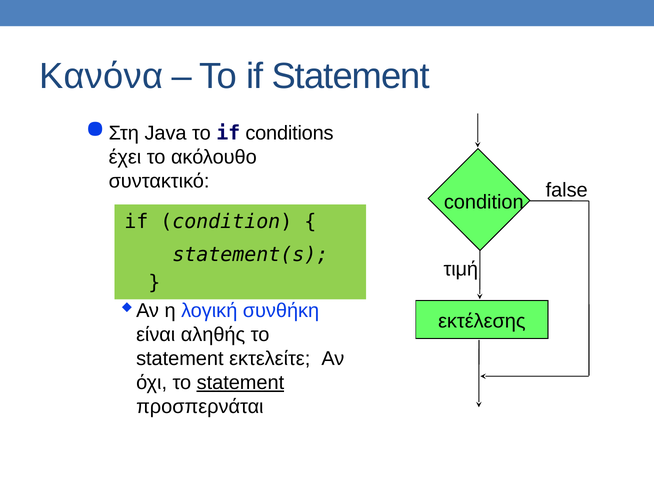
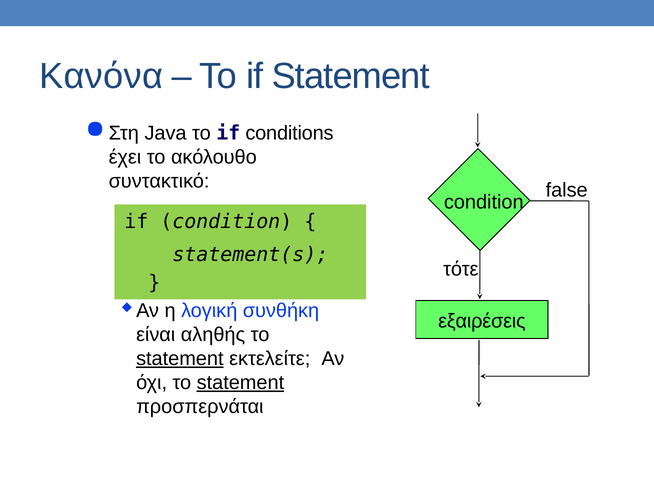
τιμή: τιμή -> τότε (461, 269)
εκτέλεσης: εκτέλεσης -> εξαιρέσεις (482, 321)
statement underline: none -> present (180, 358)
